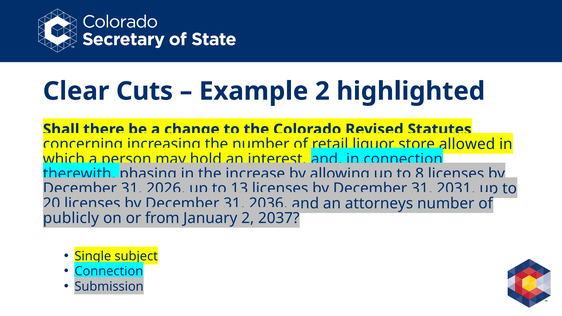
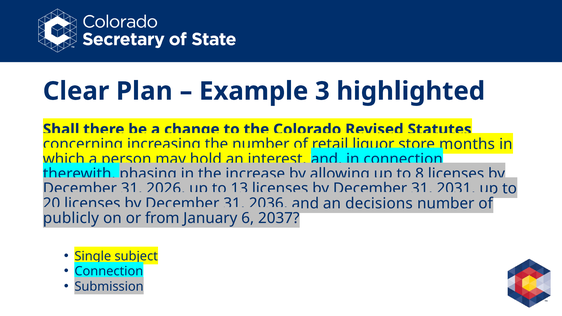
Cuts: Cuts -> Plan (144, 91)
Example 2: 2 -> 3 (322, 91)
allowed: allowed -> months (467, 144)
attorneys: attorneys -> decisions (379, 203)
January 2: 2 -> 6 (248, 218)
